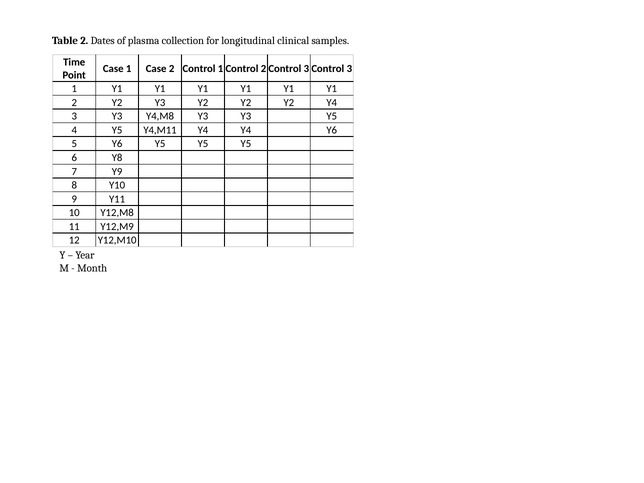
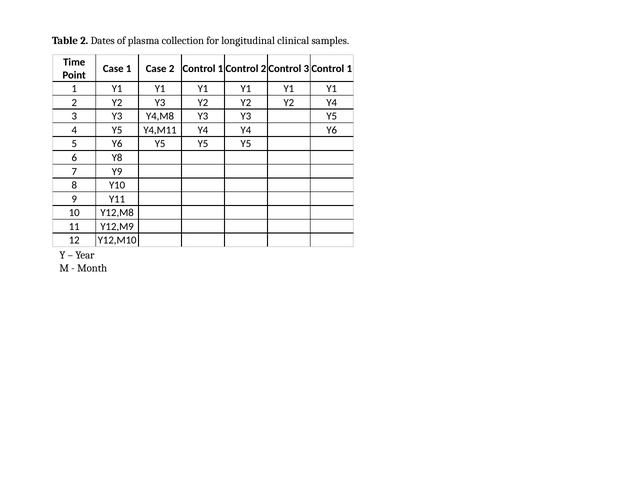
3: 3 -> 1 (349, 69)
